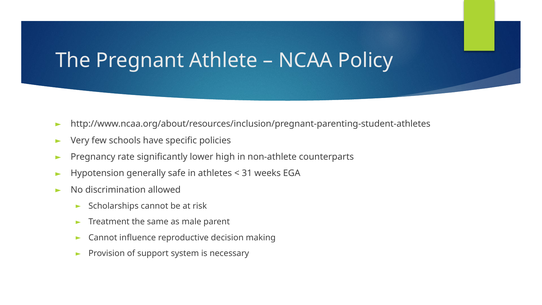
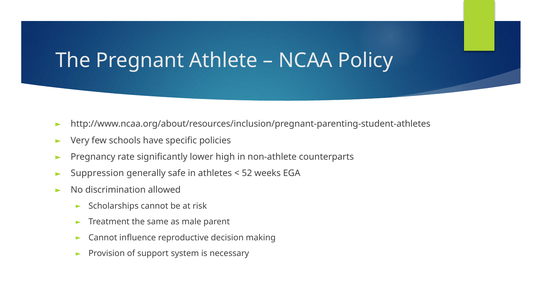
Hypotension: Hypotension -> Suppression (97, 173)
31: 31 -> 52 (247, 173)
